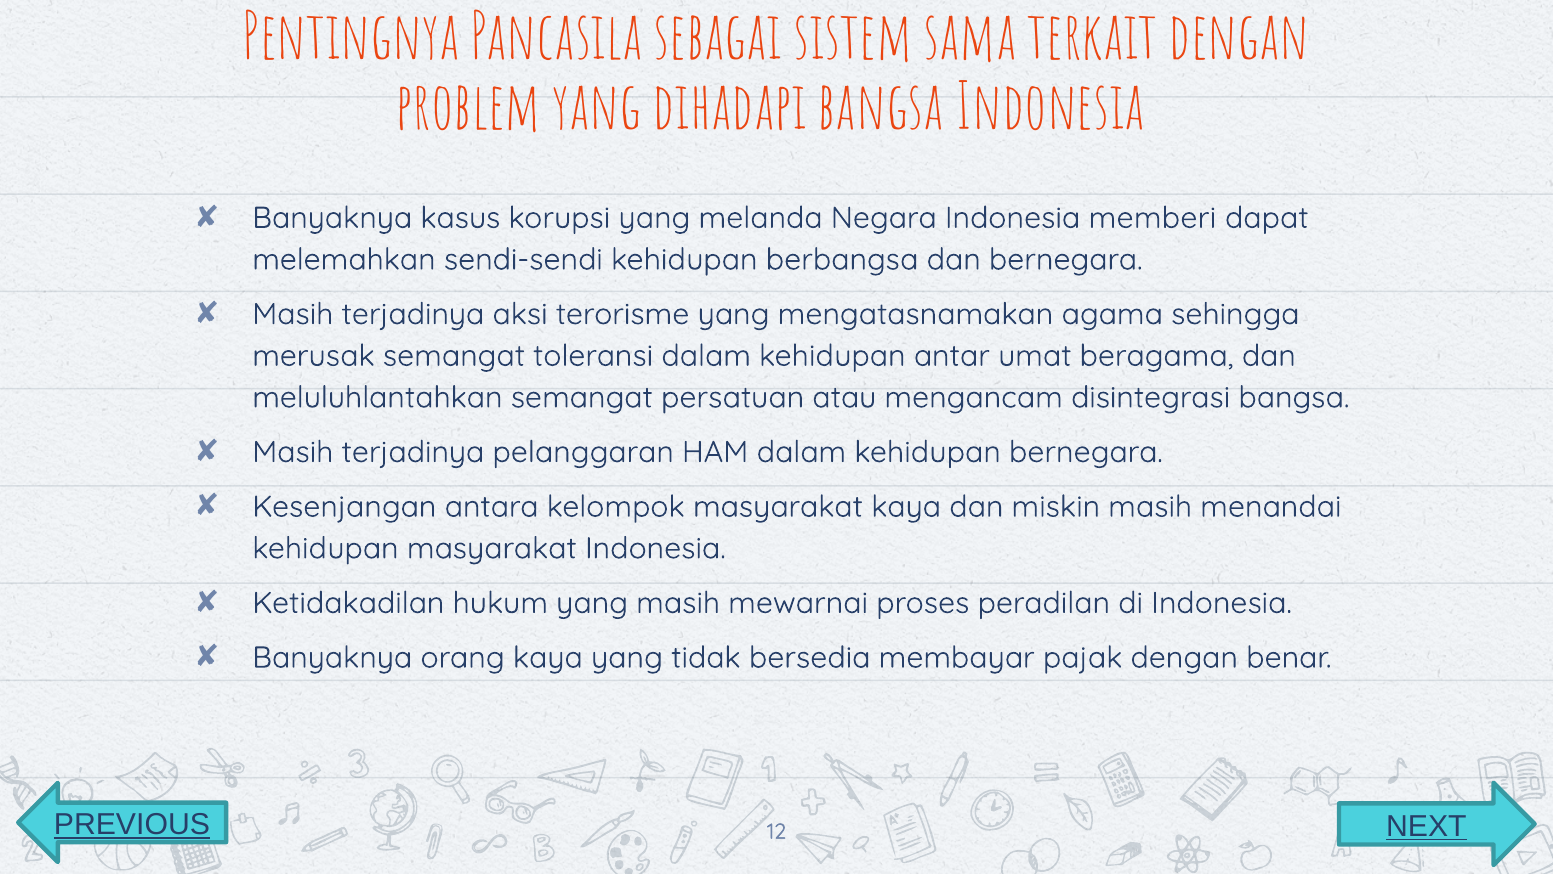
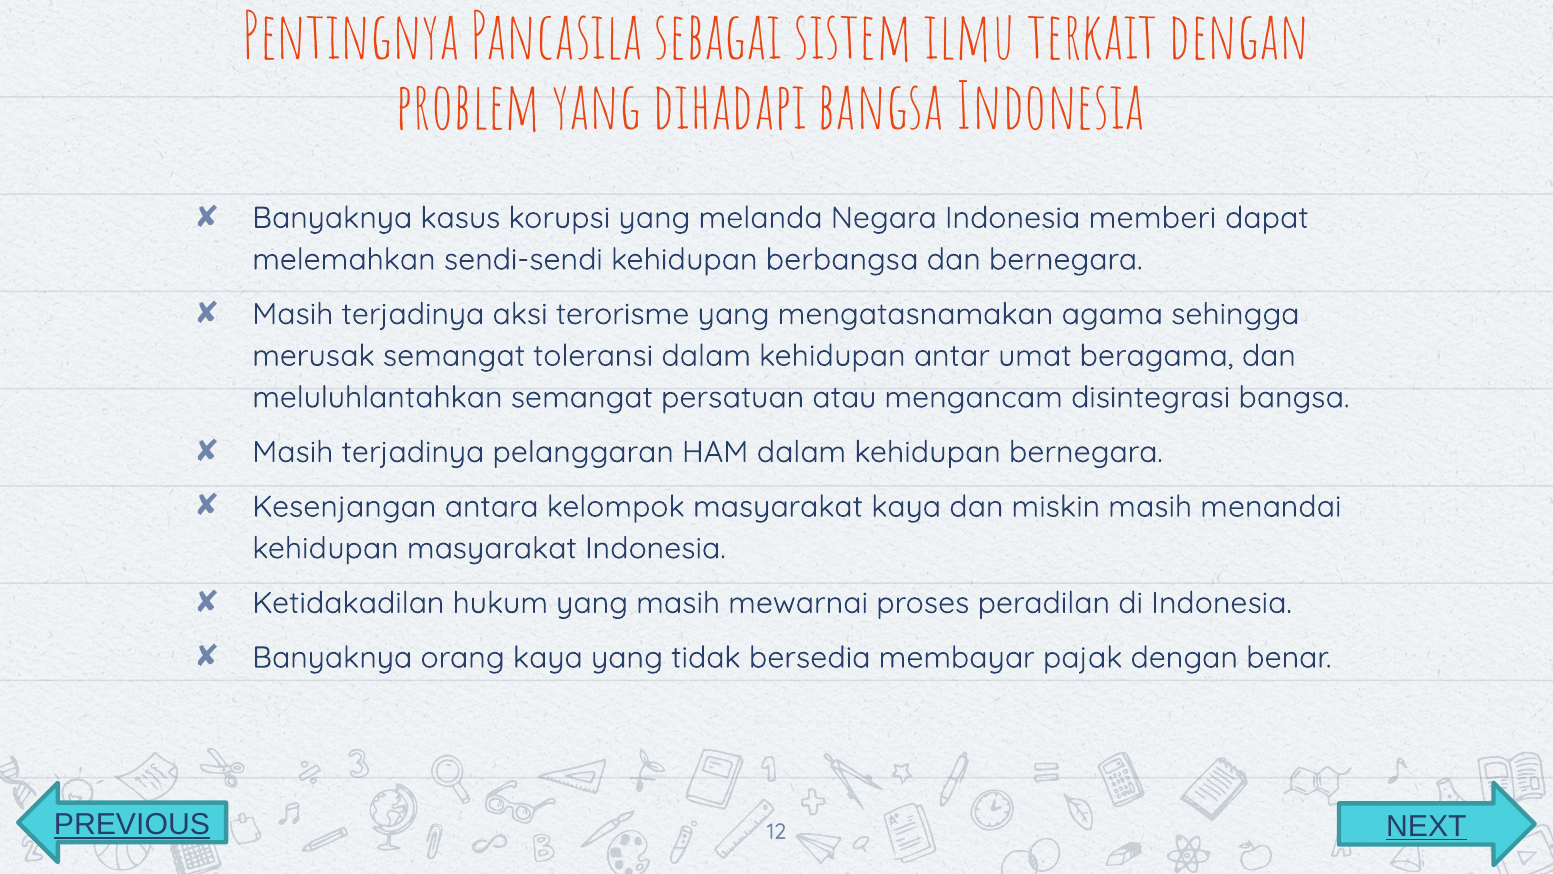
sama: sama -> ilmu (970, 38)
